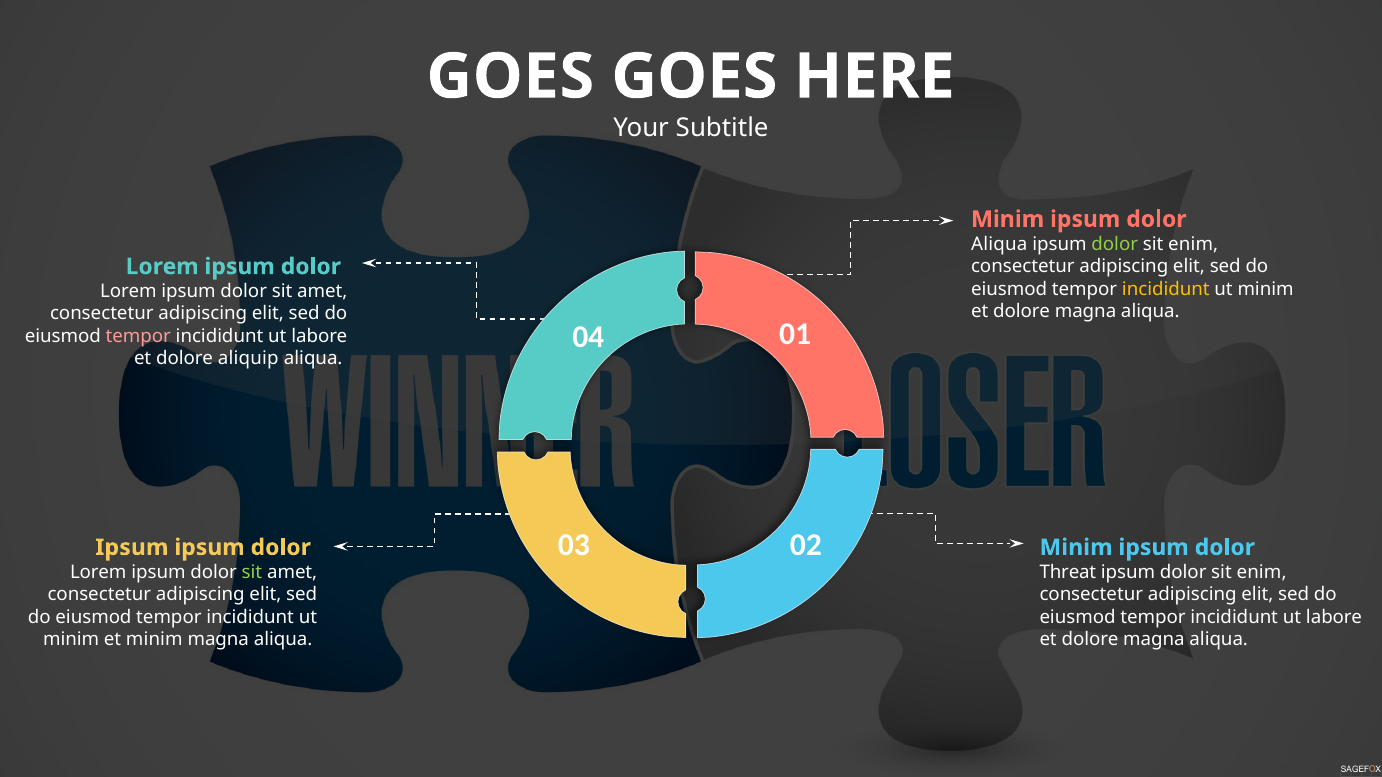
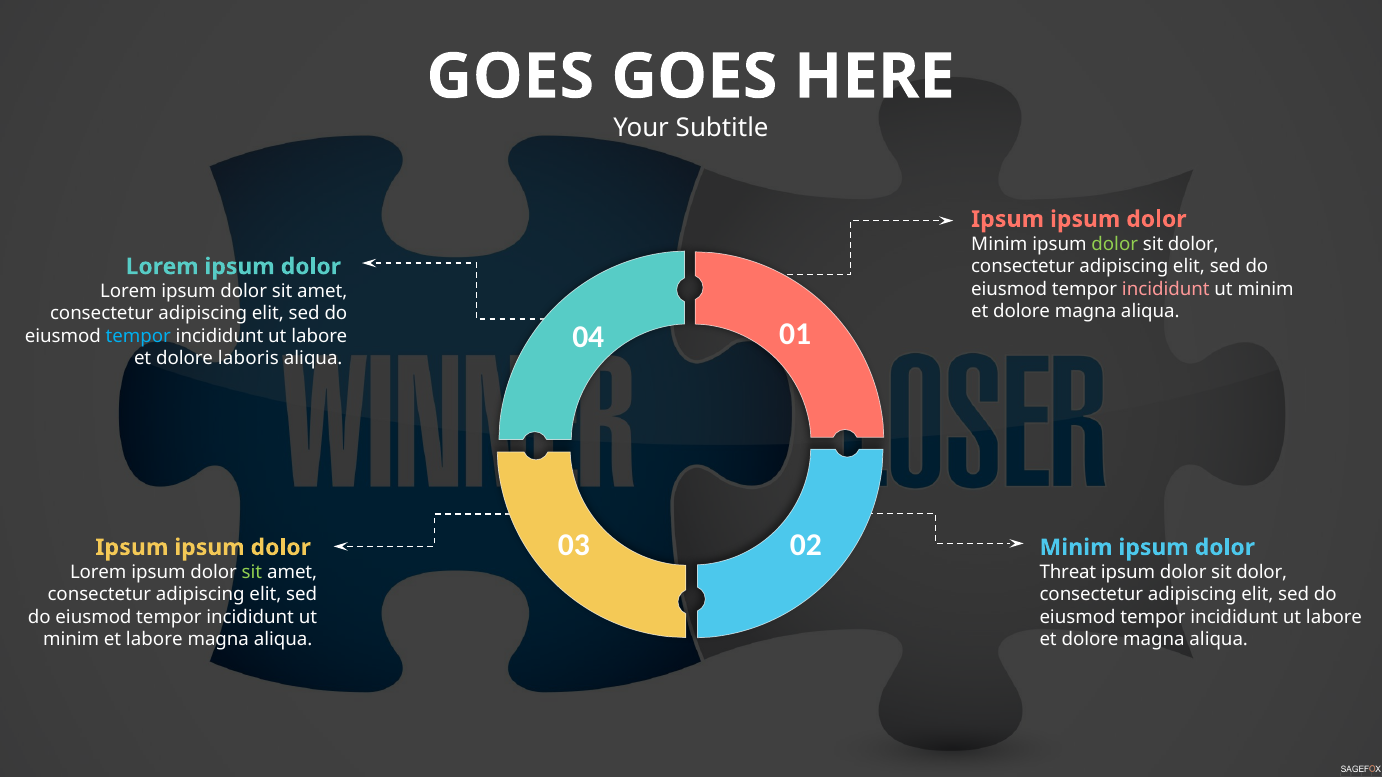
Minim: Minim -> Ipsum (1008, 219)
Aliqua: Aliqua -> Minim (999, 244)
enim: enim -> dolor (1193, 244)
incididunt colour: yellow -> pink (1166, 289)
tempor colour: pink -> light blue (138, 336)
aliquip: aliquip -> laboris (248, 359)
enim: enim -> dolor (1262, 572)
et minim: minim -> labore (154, 640)
